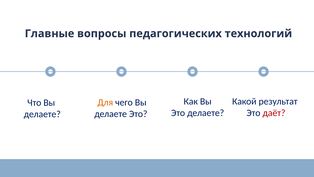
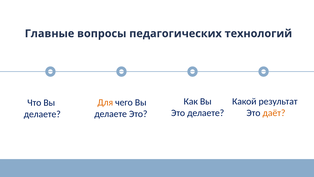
даёт colour: red -> orange (274, 113)
